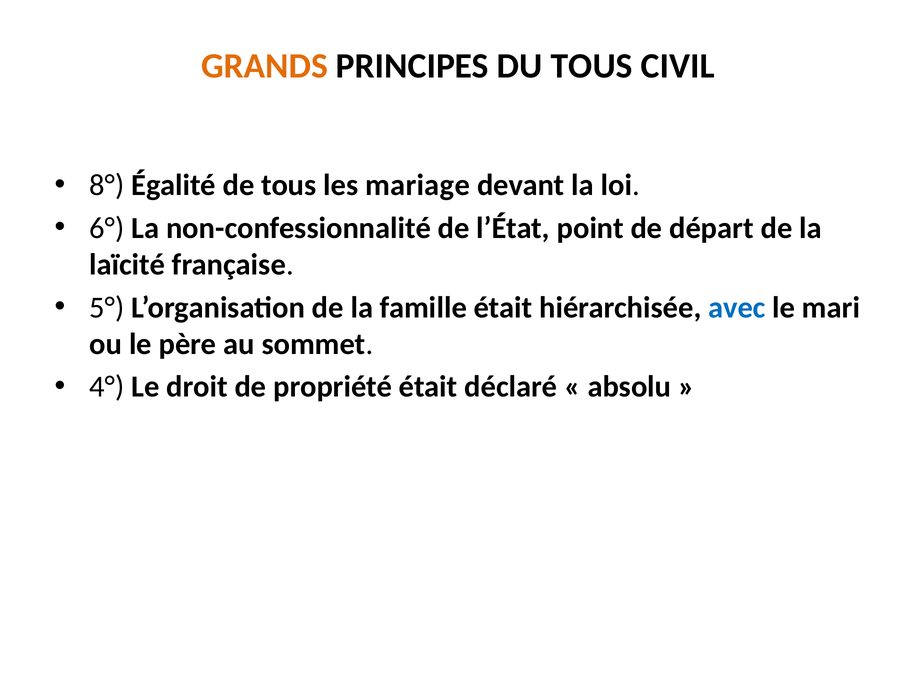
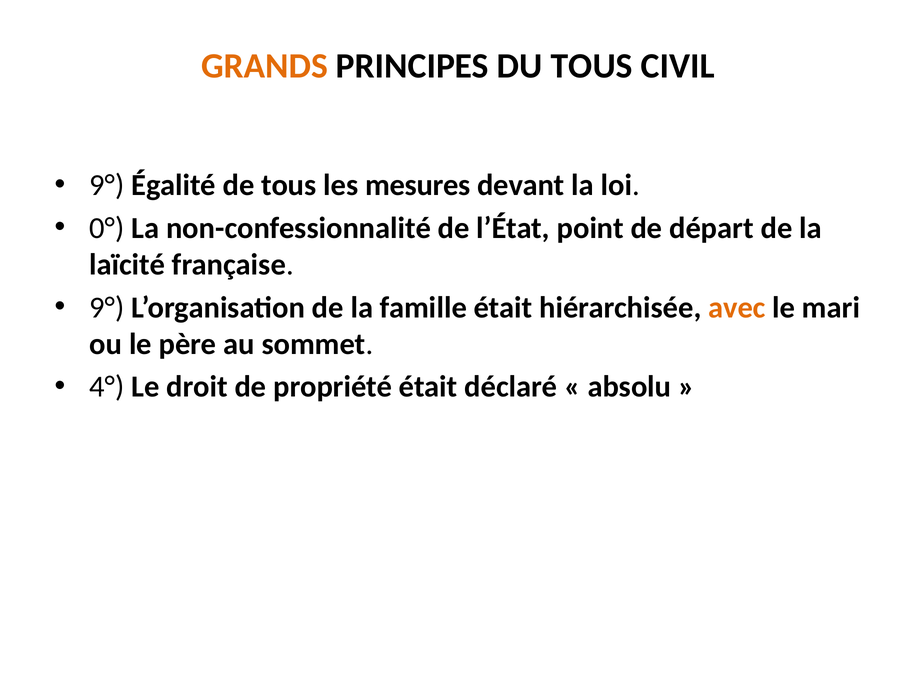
8°: 8° -> 9° (107, 185)
mariage: mariage -> mesures (418, 185)
6°: 6° -> 0° (107, 228)
5°: 5° -> 9° (107, 307)
avec colour: blue -> orange (737, 307)
